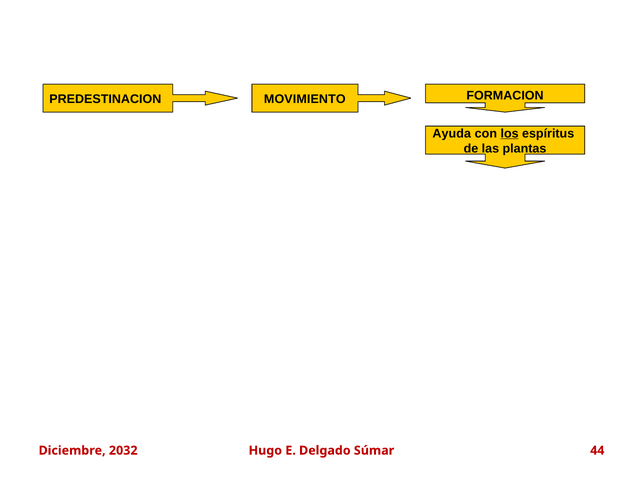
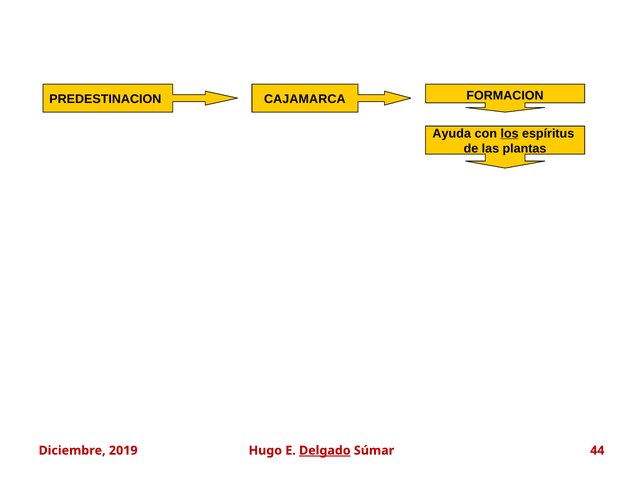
MOVIMIENTO: MOVIMIENTO -> CAJAMARCA (305, 99)
2032: 2032 -> 2019 (123, 451)
Delgado underline: none -> present (325, 451)
